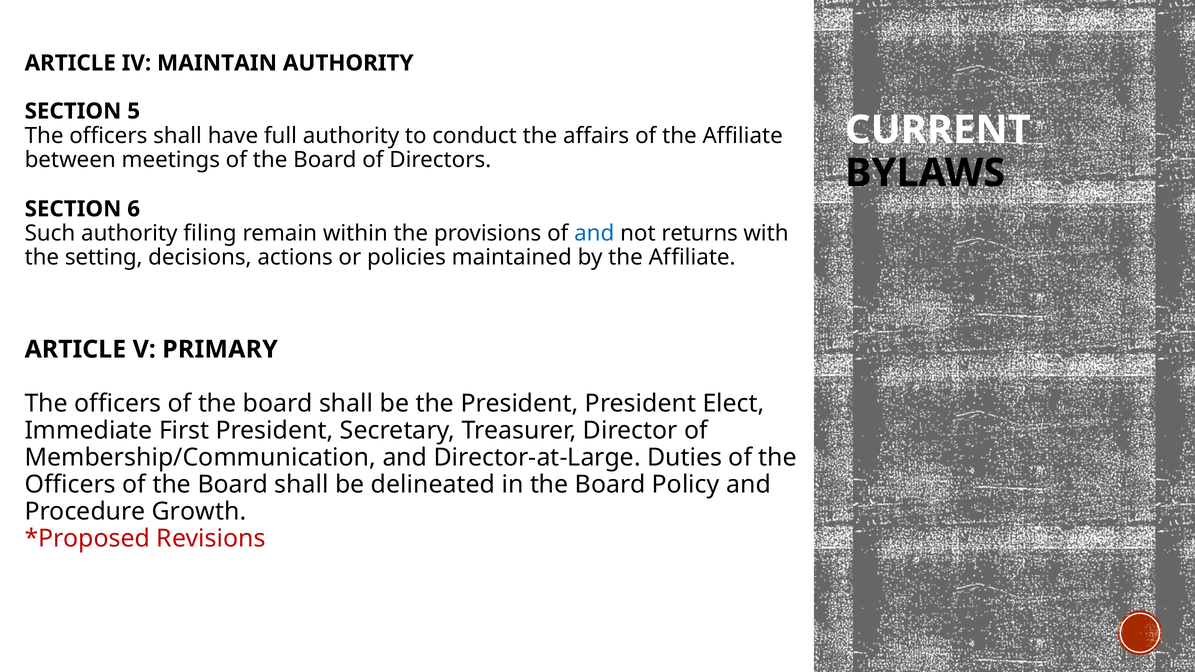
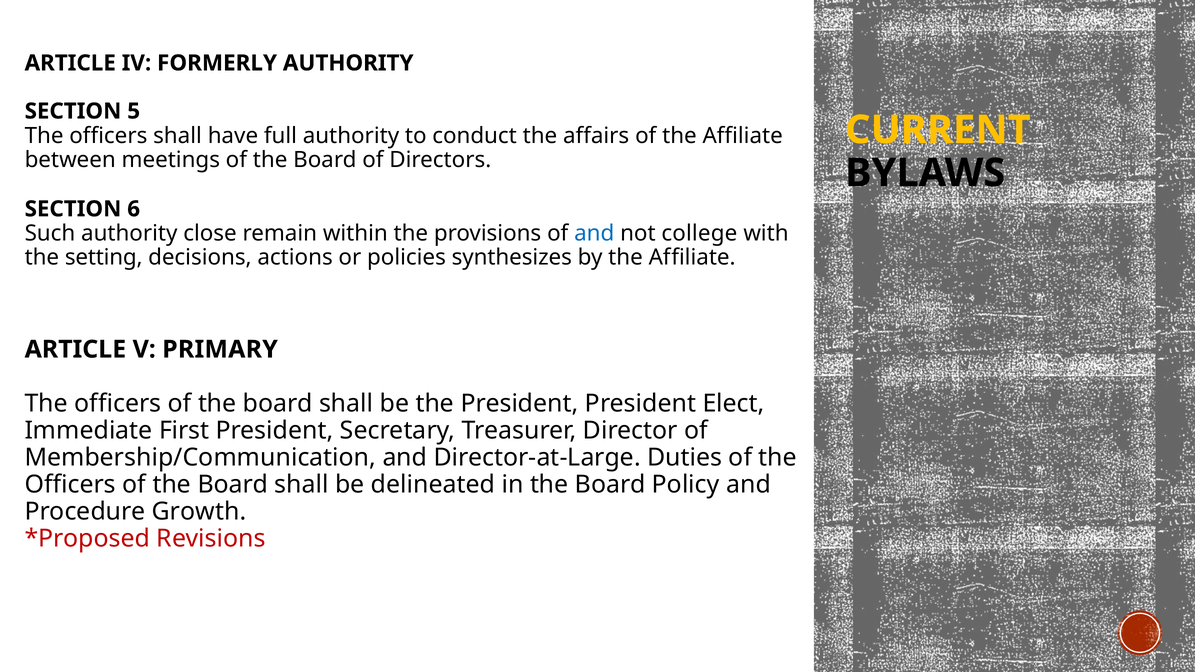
MAINTAIN: MAINTAIN -> FORMERLY (217, 63)
CURRENT colour: white -> yellow (938, 130)
filing: filing -> close (210, 233)
returns: returns -> college (699, 233)
maintained: maintained -> synthesizes (512, 258)
